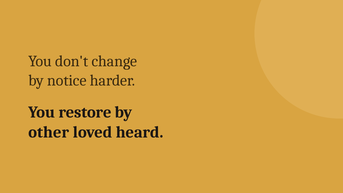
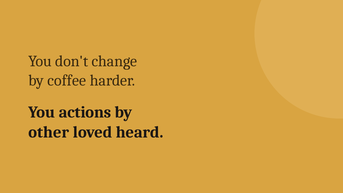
notice: notice -> coffee (67, 80)
restore: restore -> actions (85, 112)
